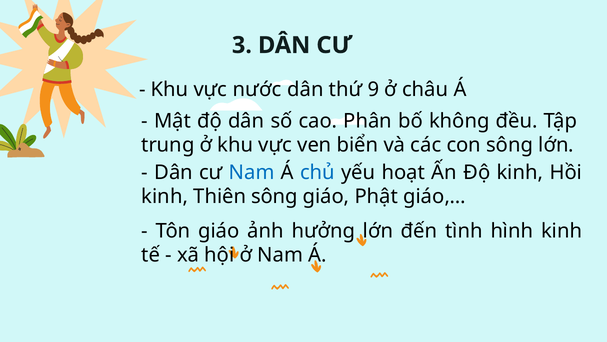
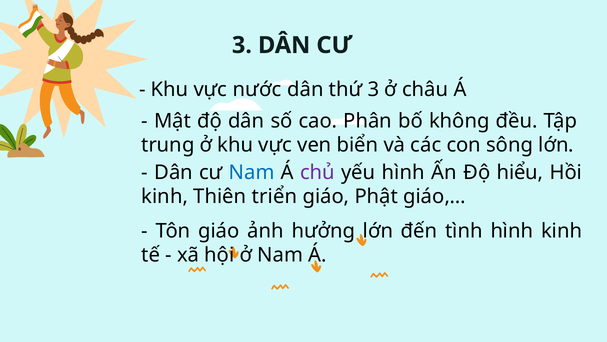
thứ 9: 9 -> 3 (373, 89)
chủ colour: blue -> purple (317, 172)
yếu hoạt: hoạt -> hình (403, 172)
Độ kinh: kinh -> hiểu (520, 172)
Thiên sông: sông -> triển (274, 196)
